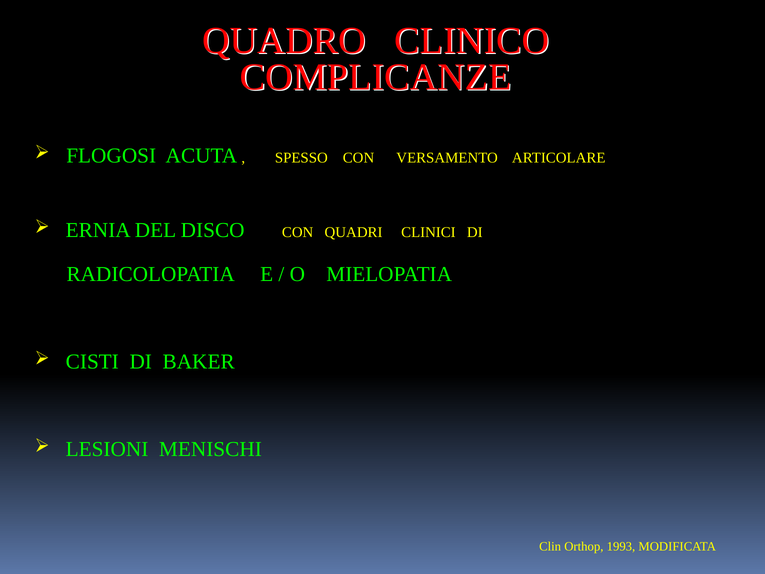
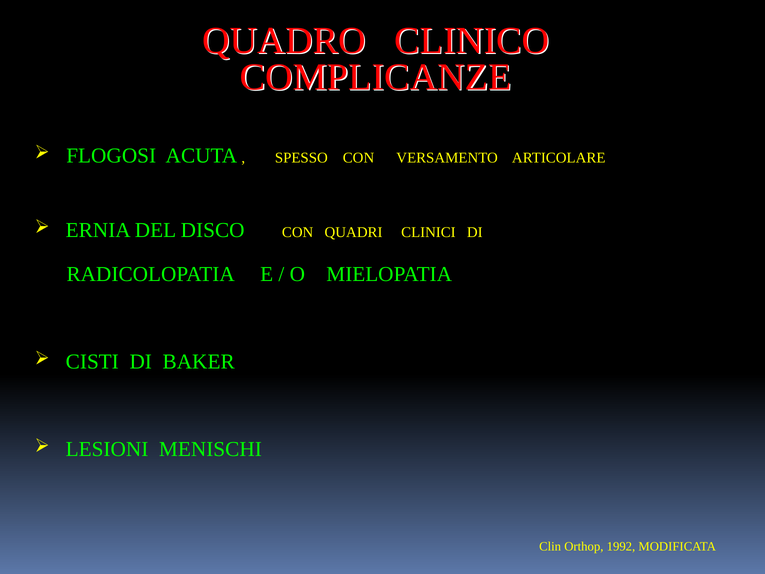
1993: 1993 -> 1992 (621, 546)
